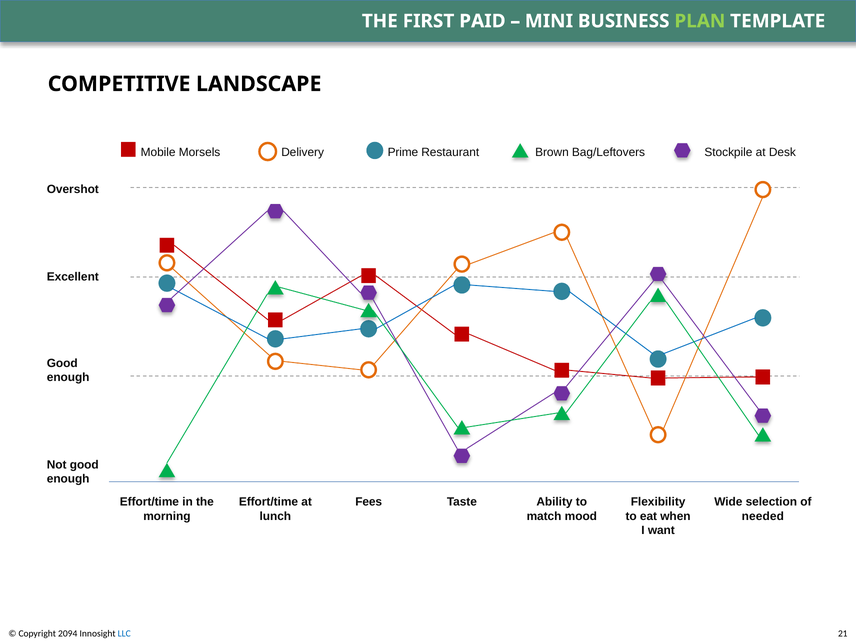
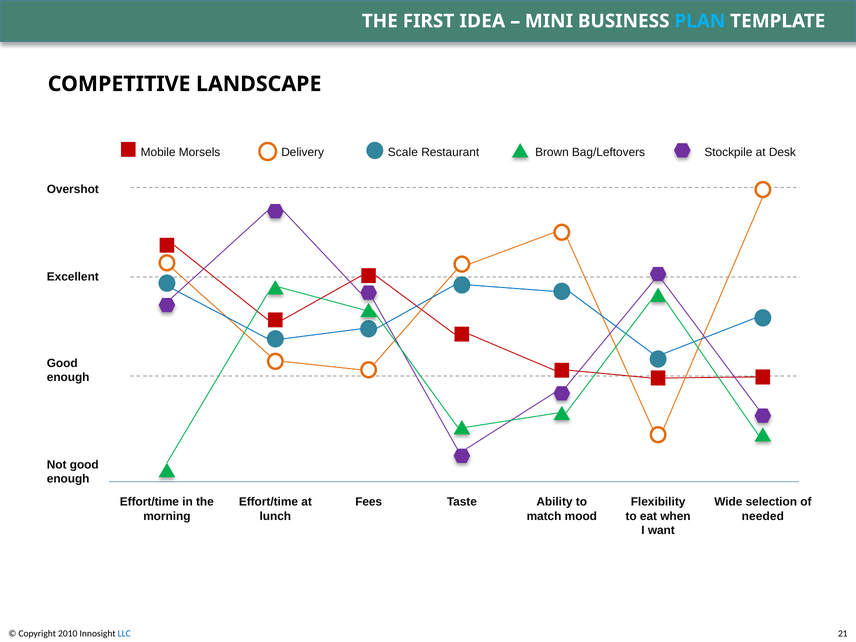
PAID: PAID -> IDEA (482, 21)
PLAN colour: light green -> light blue (700, 21)
Prime: Prime -> Scale (403, 152)
2094: 2094 -> 2010 (68, 633)
